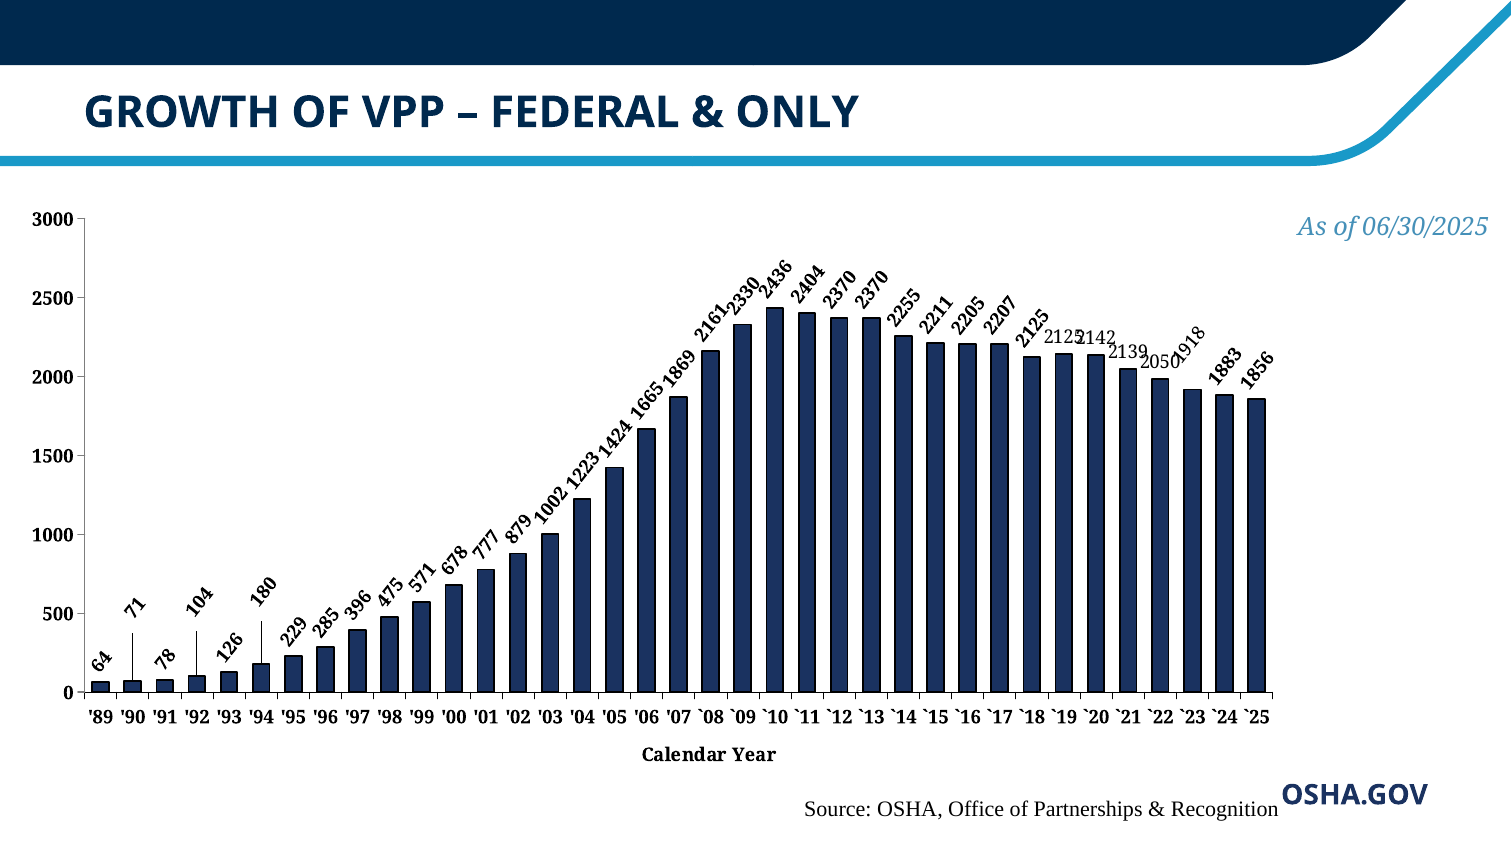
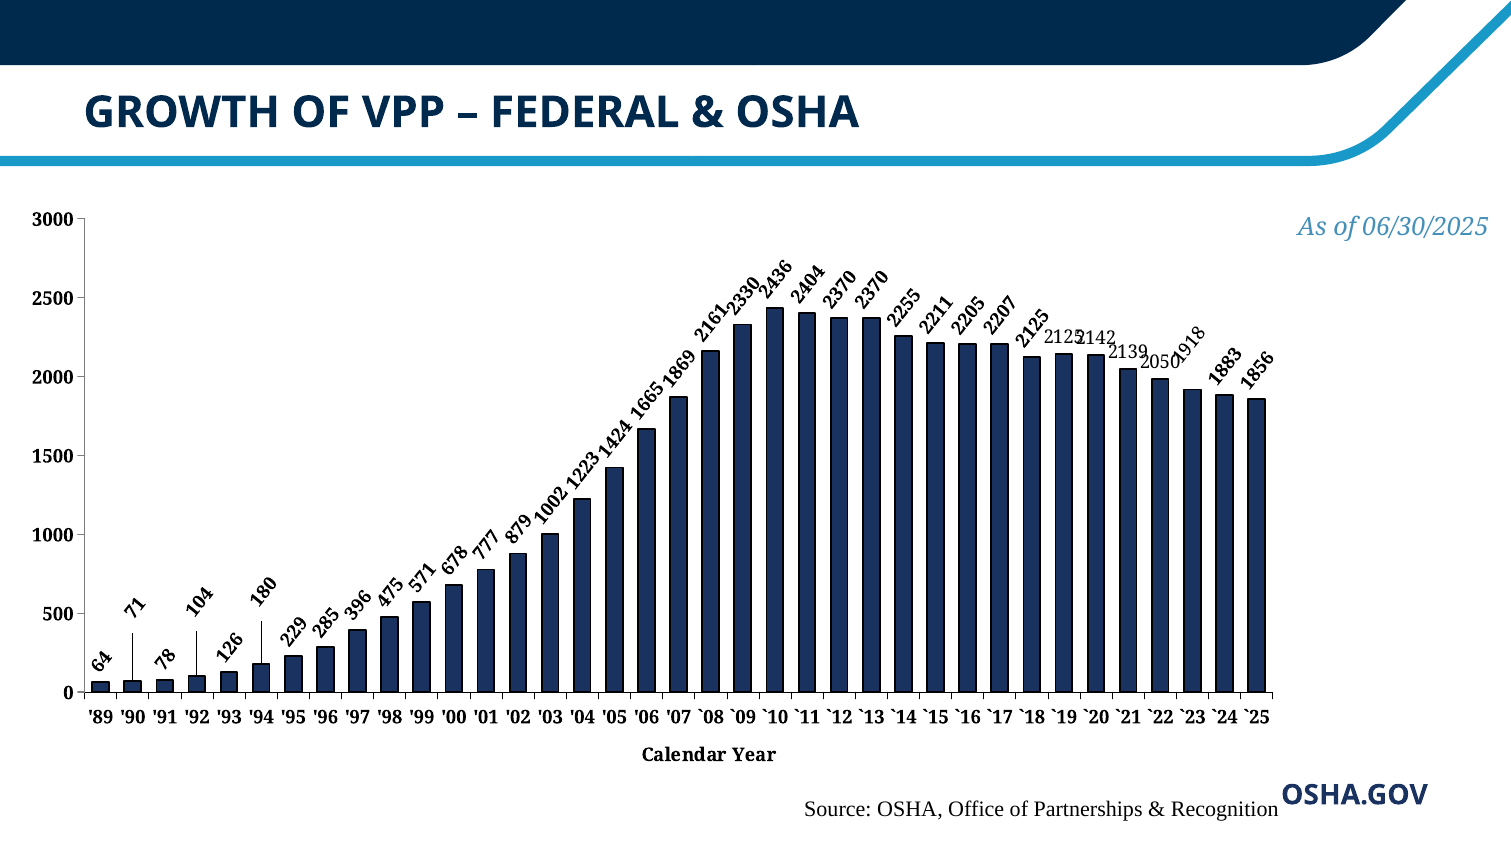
ONLY: ONLY -> OSHA (797, 112)
